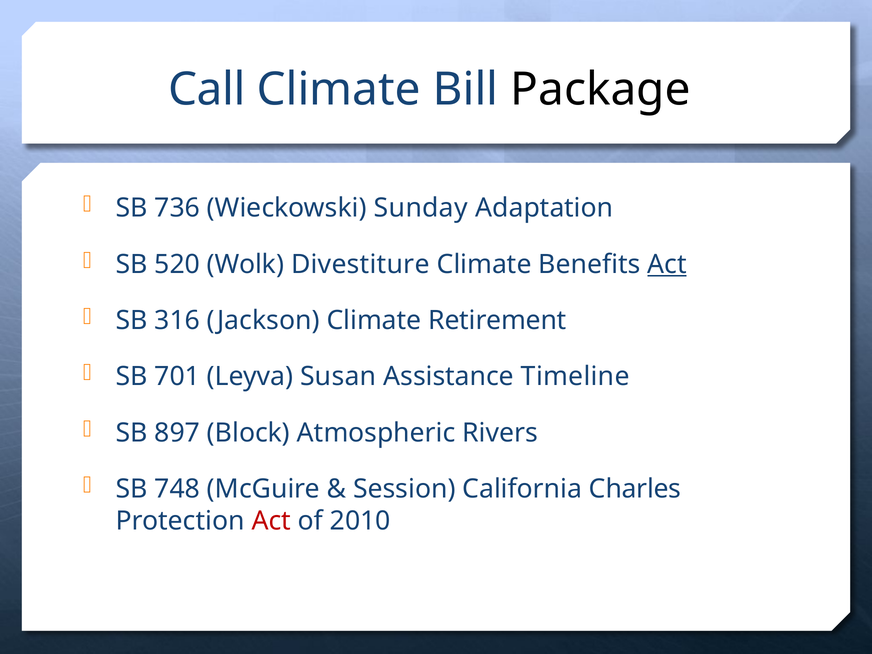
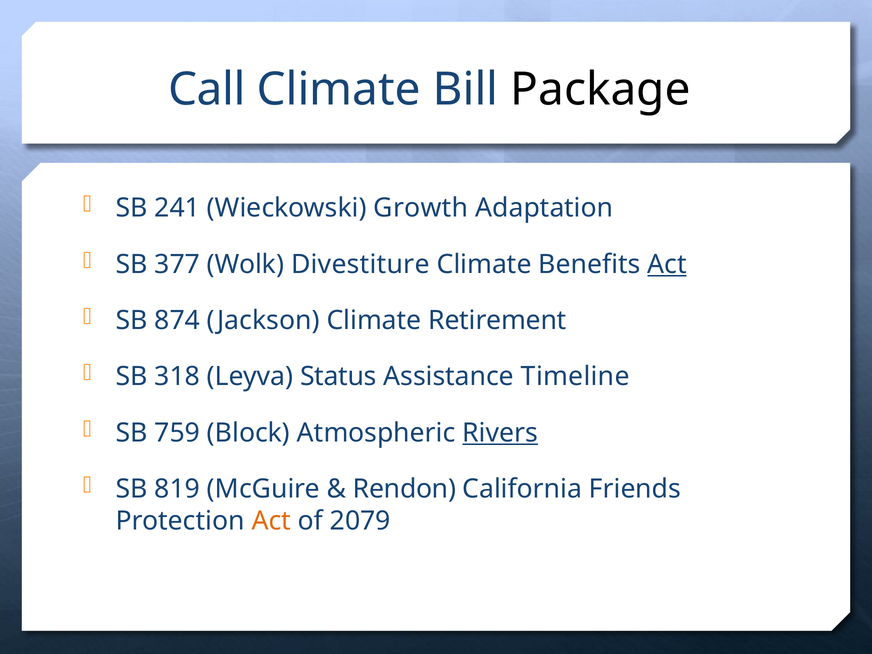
736: 736 -> 241 (177, 208)
Sunday: Sunday -> Growth (421, 208)
520: 520 -> 377 (177, 264)
316: 316 -> 874 (177, 320)
701: 701 -> 318 (177, 377)
Susan: Susan -> Status (338, 377)
897: 897 -> 759 (177, 433)
Rivers underline: none -> present (500, 433)
748: 748 -> 819 (177, 489)
Session: Session -> Rendon (404, 489)
Charles: Charles -> Friends (635, 489)
Act colour: red -> orange (271, 521)
2010: 2010 -> 2079 (360, 521)
